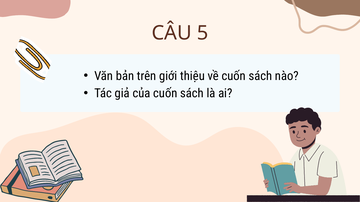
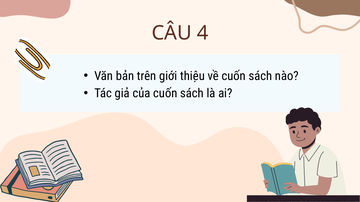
5: 5 -> 4 (203, 33)
